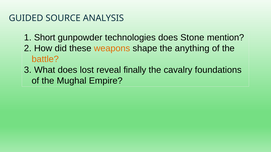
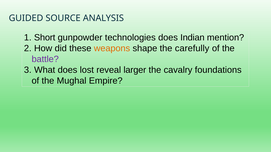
Stone: Stone -> Indian (192, 38)
anything: anything -> carefully (192, 48)
battle colour: orange -> purple (45, 59)
finally: finally -> larger (135, 70)
